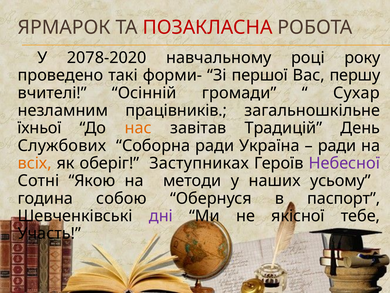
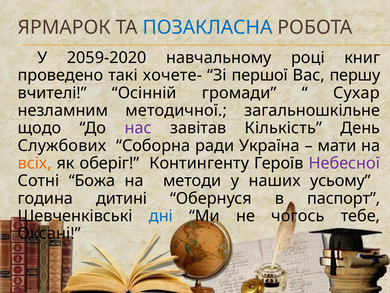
ПОЗАКЛАСНА colour: red -> blue (208, 27)
2078-2020: 2078-2020 -> 2059-2020 (107, 58)
року: року -> книг (362, 58)
форми-: форми- -> хочете- (172, 75)
працівників: працівників -> методичної (176, 110)
їхньої: їхньої -> щодо (39, 128)
нас colour: orange -> purple (138, 128)
Традицій: Традицій -> Кількість (283, 128)
ради: ради -> мати (337, 145)
Заступниках: Заступниках -> Контингенту (199, 163)
Якою: Якою -> Божа (92, 181)
собою: собою -> дитині (122, 198)
дні colour: purple -> blue (161, 216)
якісної: якісної -> чогось (298, 216)
Участь: Участь -> Оксані (49, 233)
